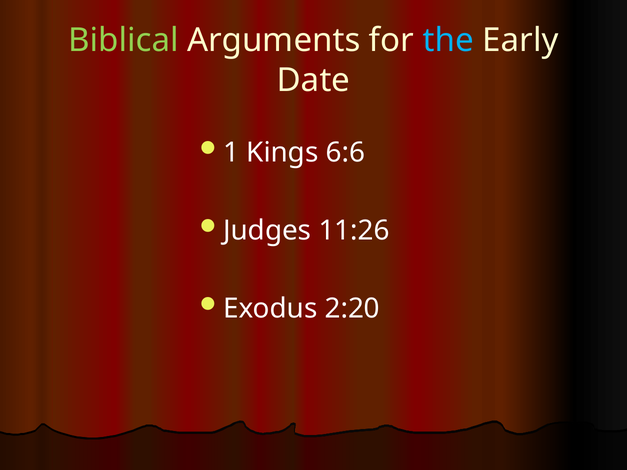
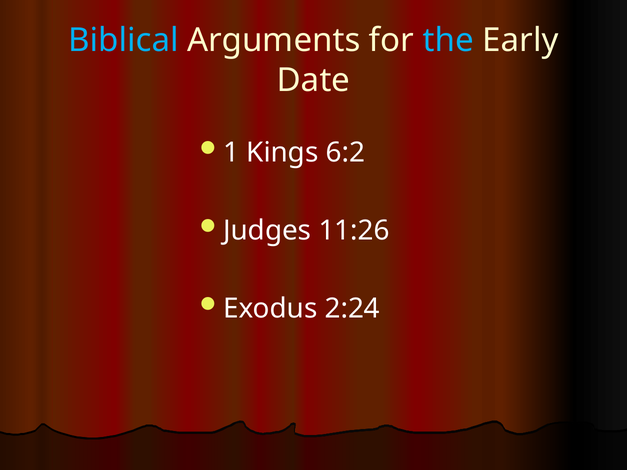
Biblical colour: light green -> light blue (123, 41)
6:6: 6:6 -> 6:2 (345, 152)
2:20: 2:20 -> 2:24 (352, 309)
